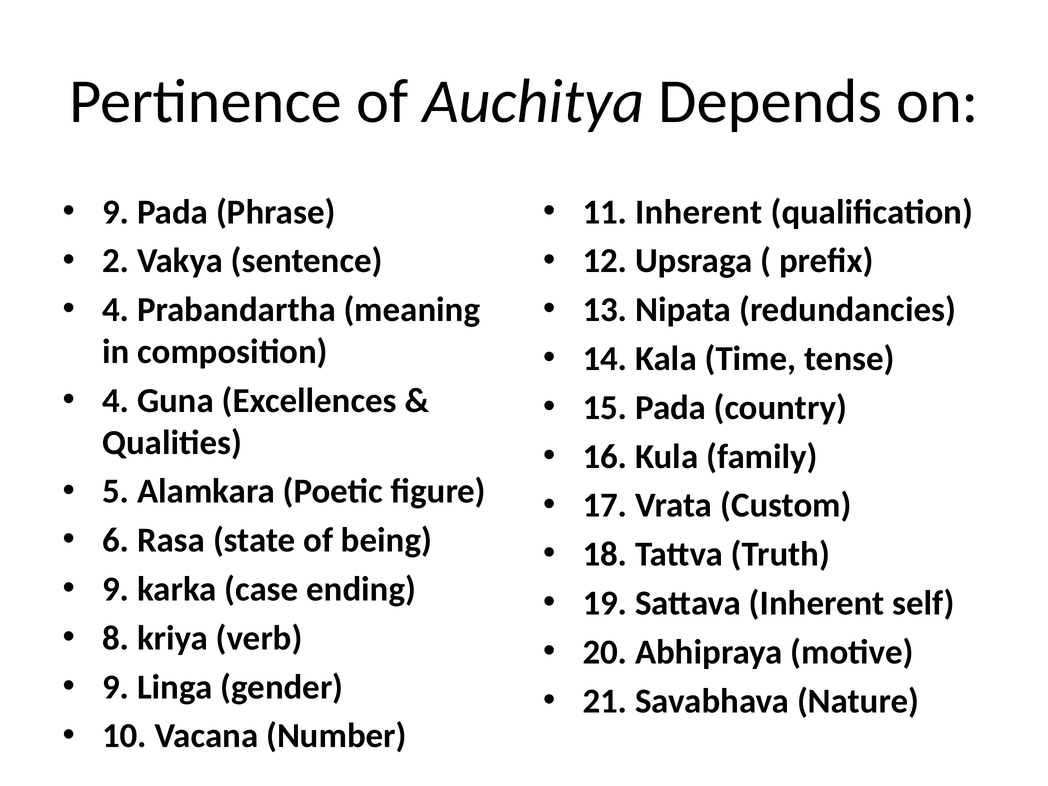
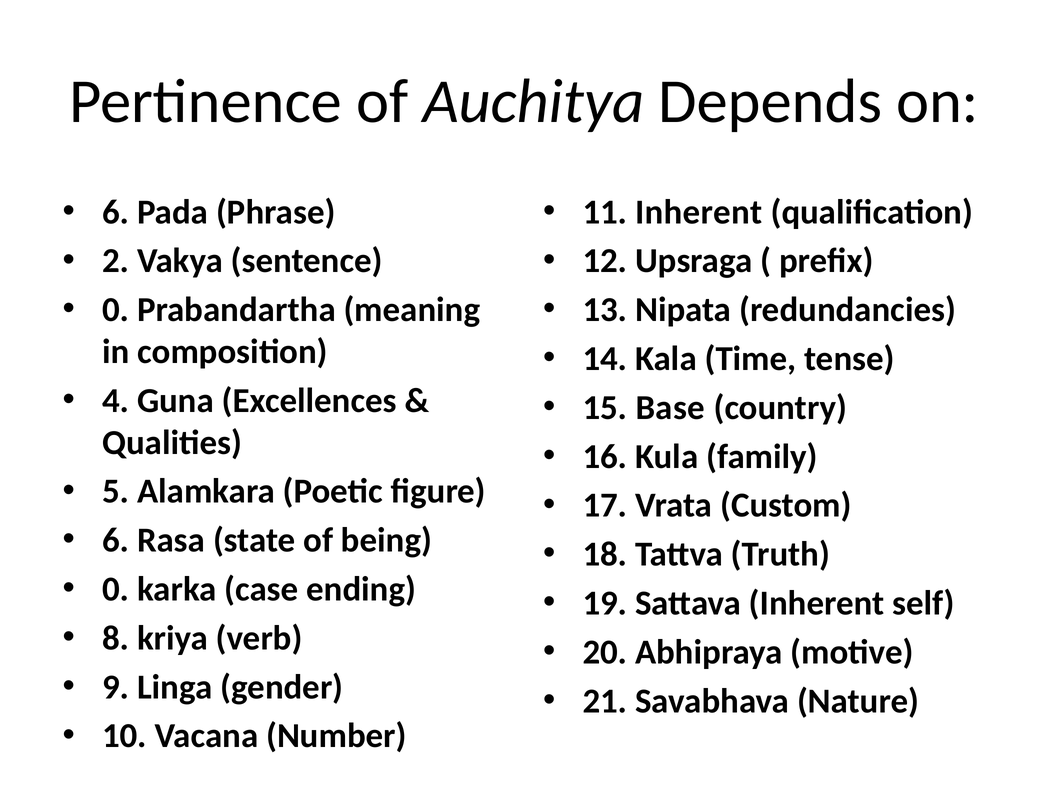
9: 9 -> 6 (116, 212)
4: 4 -> 0 (116, 310)
15 Pada: Pada -> Base (670, 408)
9: 9 -> 0 (116, 589)
